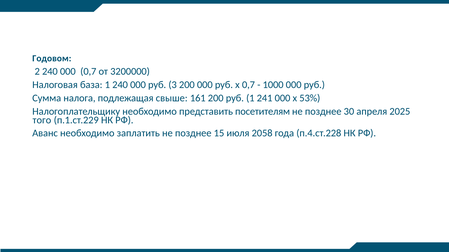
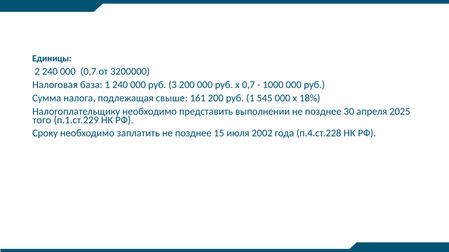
Годовом: Годовом -> Единицы (52, 58)
241: 241 -> 545 (265, 98)
53%: 53% -> 18% (310, 98)
посетителям: посетителям -> выполнении (263, 112)
Аванс: Аванс -> Сроку (45, 134)
2058: 2058 -> 2002 (262, 134)
